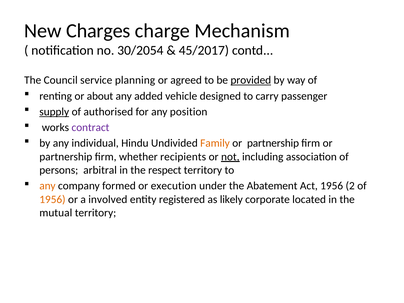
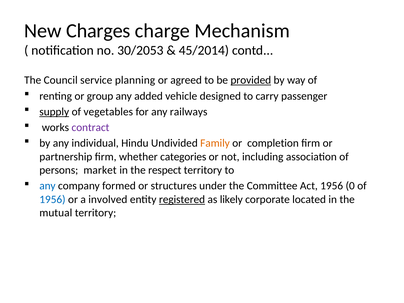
30/2054: 30/2054 -> 30/2053 (140, 50)
45/2017: 45/2017 -> 45/2014 (204, 50)
about: about -> group (100, 96)
authorised: authorised -> vegetables (108, 112)
position: position -> railways (189, 112)
partnership: partnership -> completion (273, 143)
recipients: recipients -> categories (183, 157)
not underline: present -> none (230, 157)
arbitral: arbitral -> market (100, 170)
any colour: orange -> blue (47, 186)
execution: execution -> structures (174, 186)
Abatement: Abatement -> Committee (272, 186)
2: 2 -> 0 (350, 186)
1956 colour: orange -> blue (52, 199)
registered underline: none -> present (182, 199)
